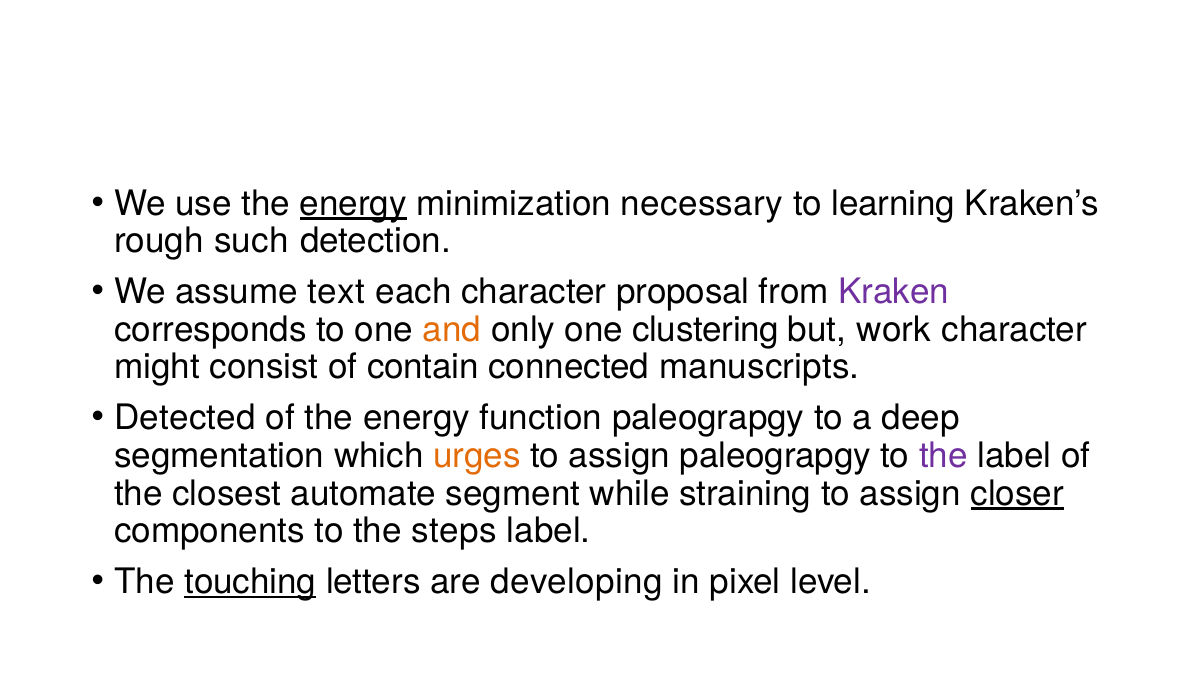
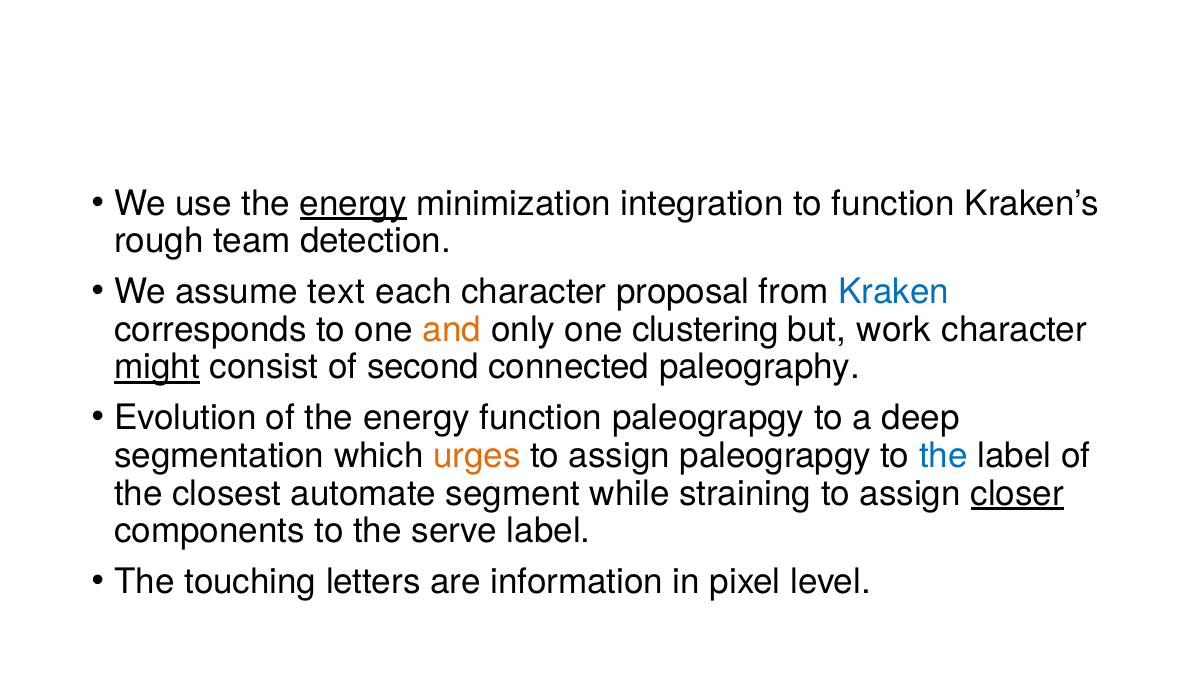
necessary: necessary -> integration (702, 203)
to learning: learning -> function (893, 203)
such: such -> team (252, 241)
Kraken colour: purple -> blue (894, 292)
might underline: none -> present (157, 367)
contain: contain -> second (423, 367)
manuscripts: manuscripts -> paleography (759, 367)
Detected: Detected -> Evolution (185, 418)
the colour: purple -> blue (943, 455)
steps: steps -> serve (454, 531)
touching underline: present -> none (250, 581)
developing: developing -> information (577, 581)
